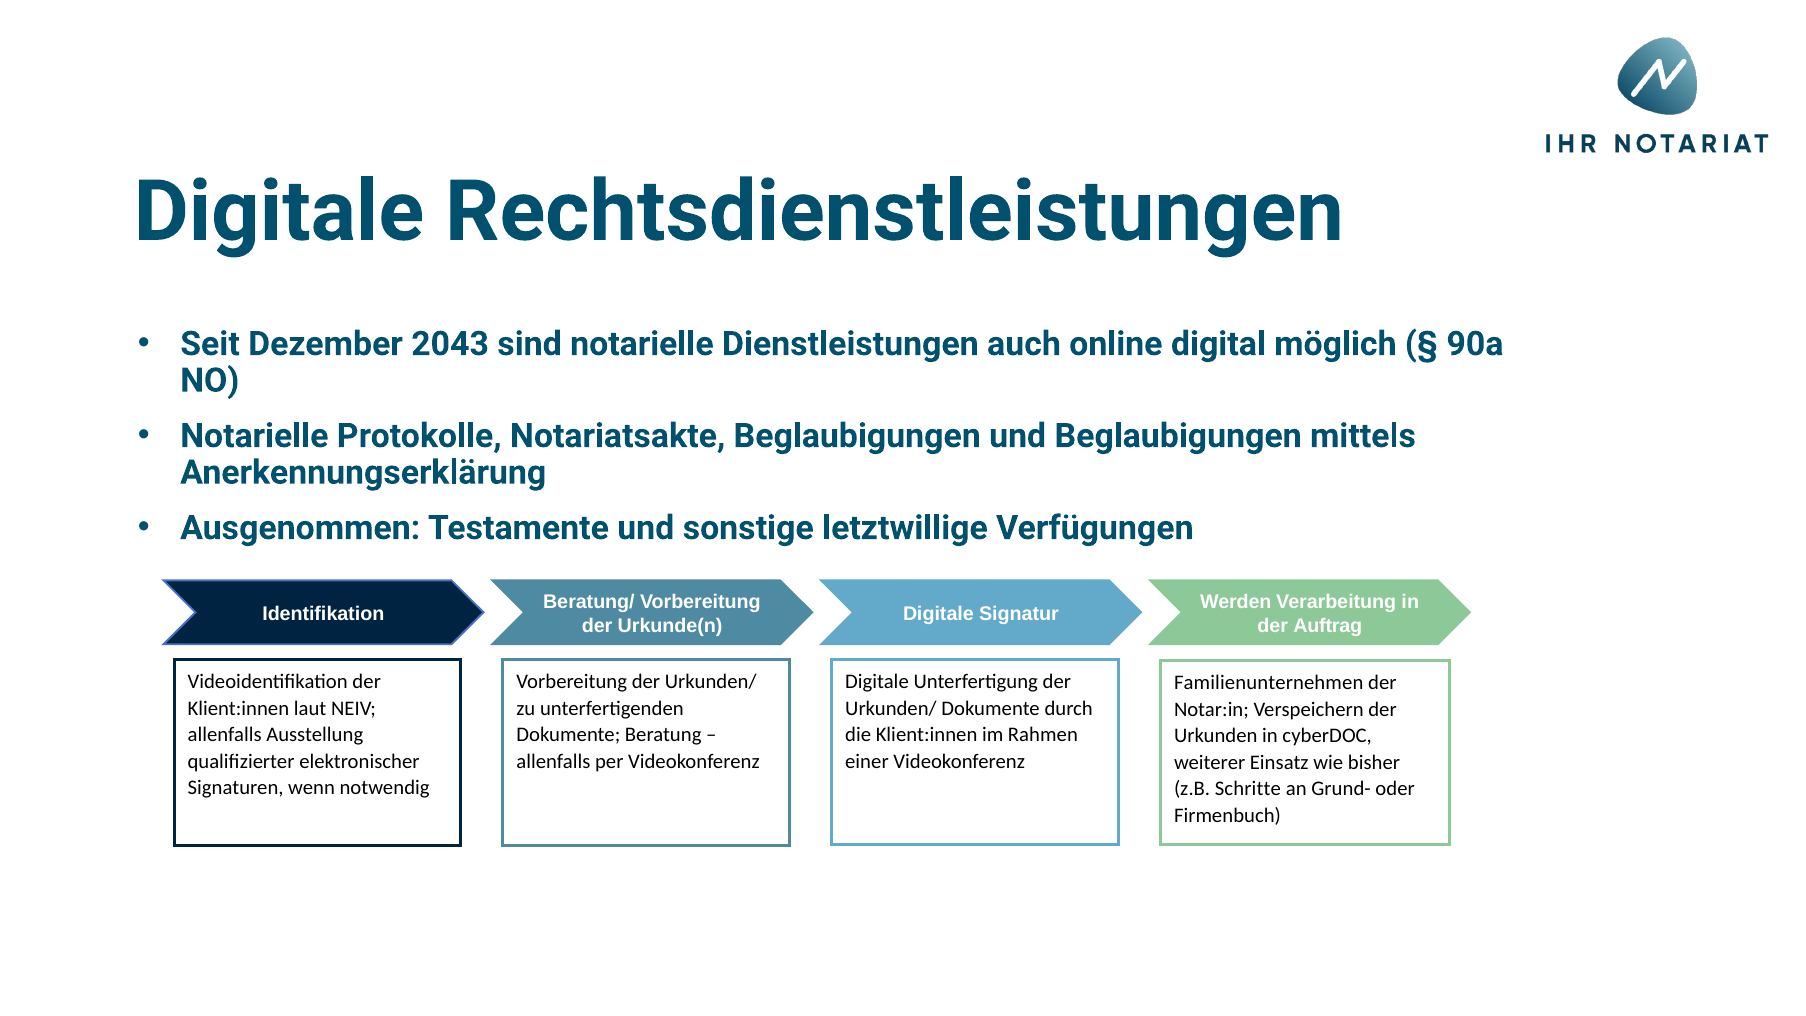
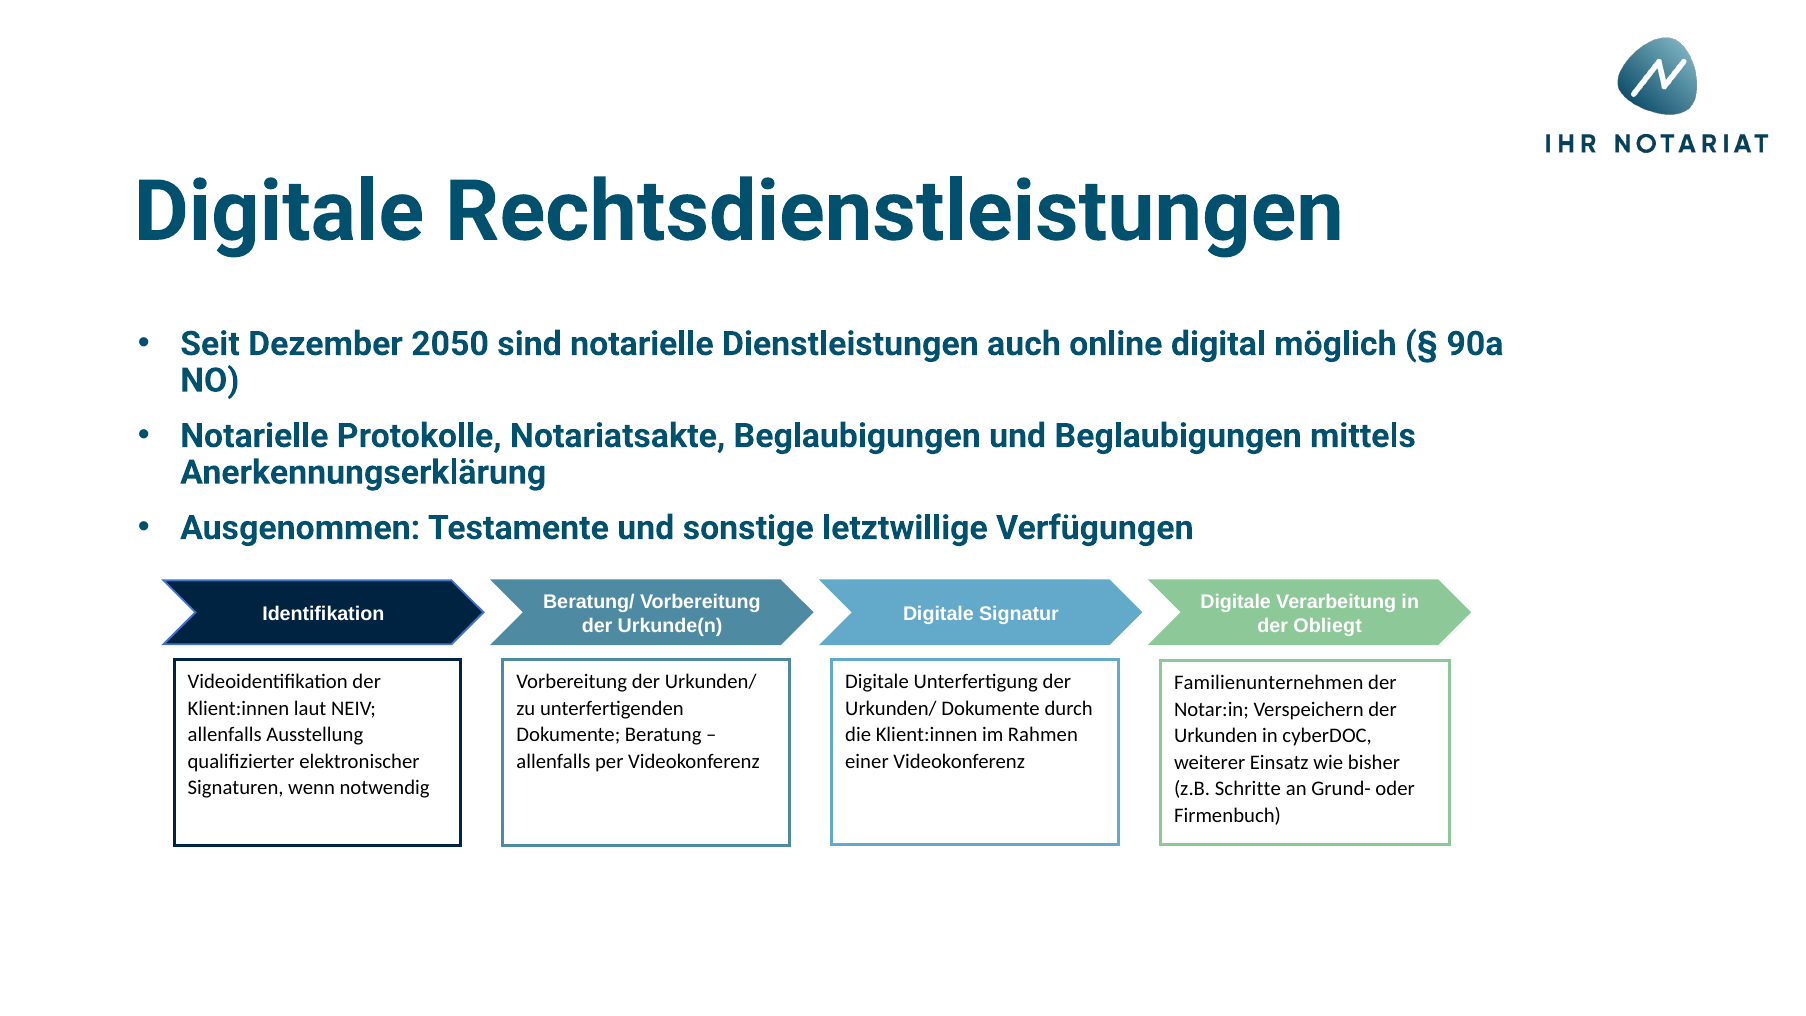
2043: 2043 -> 2050 (450, 344)
Werden: Werden -> Digitale (1236, 602)
Auftrag: Auftrag -> Obliegt (1328, 625)
